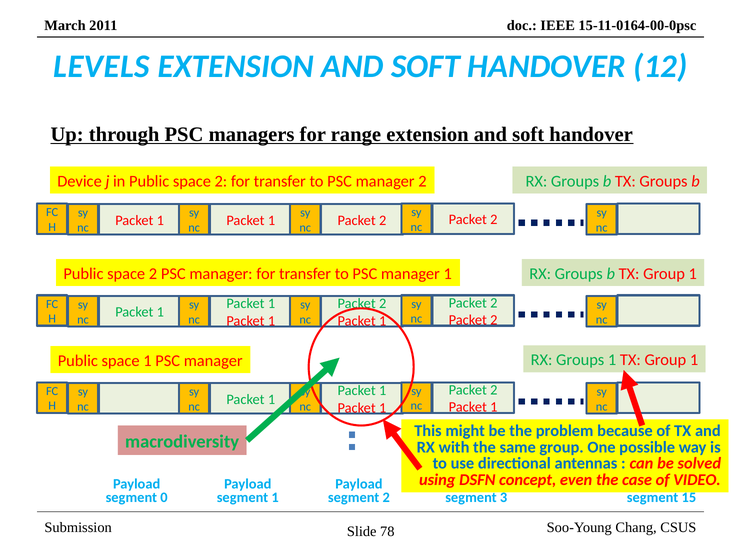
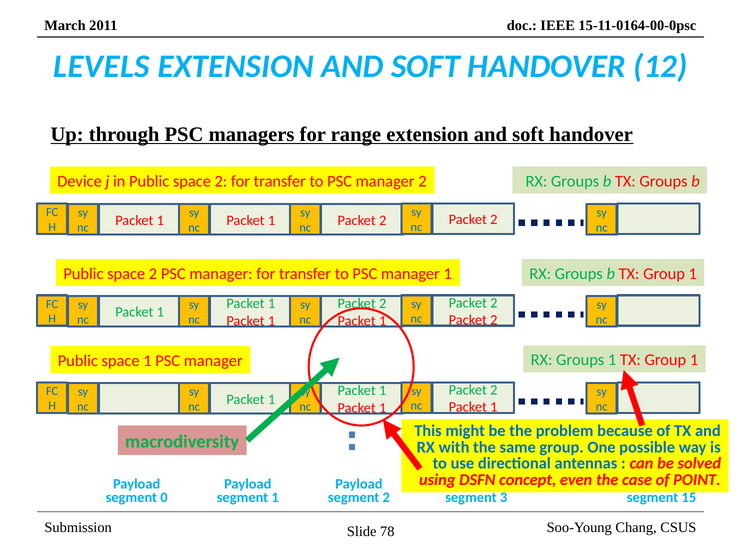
VIDEO: VIDEO -> POINT (697, 481)
